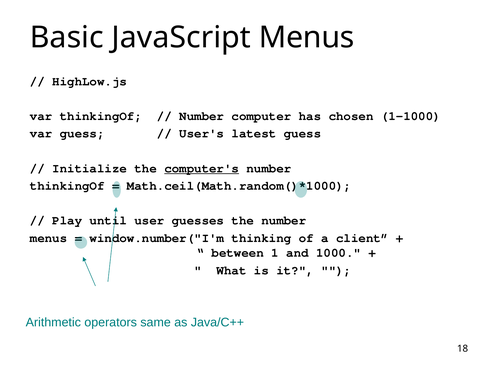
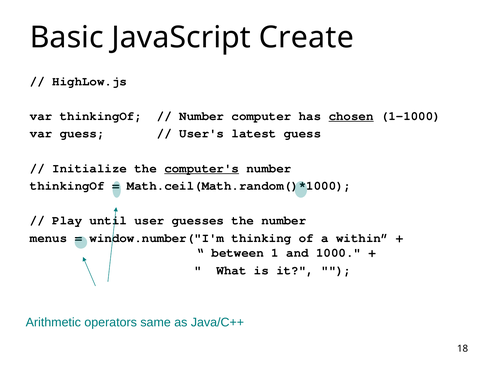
JavaScript Menus: Menus -> Create (306, 37)
chosen underline: none -> present (351, 116)
client: client -> within (362, 238)
